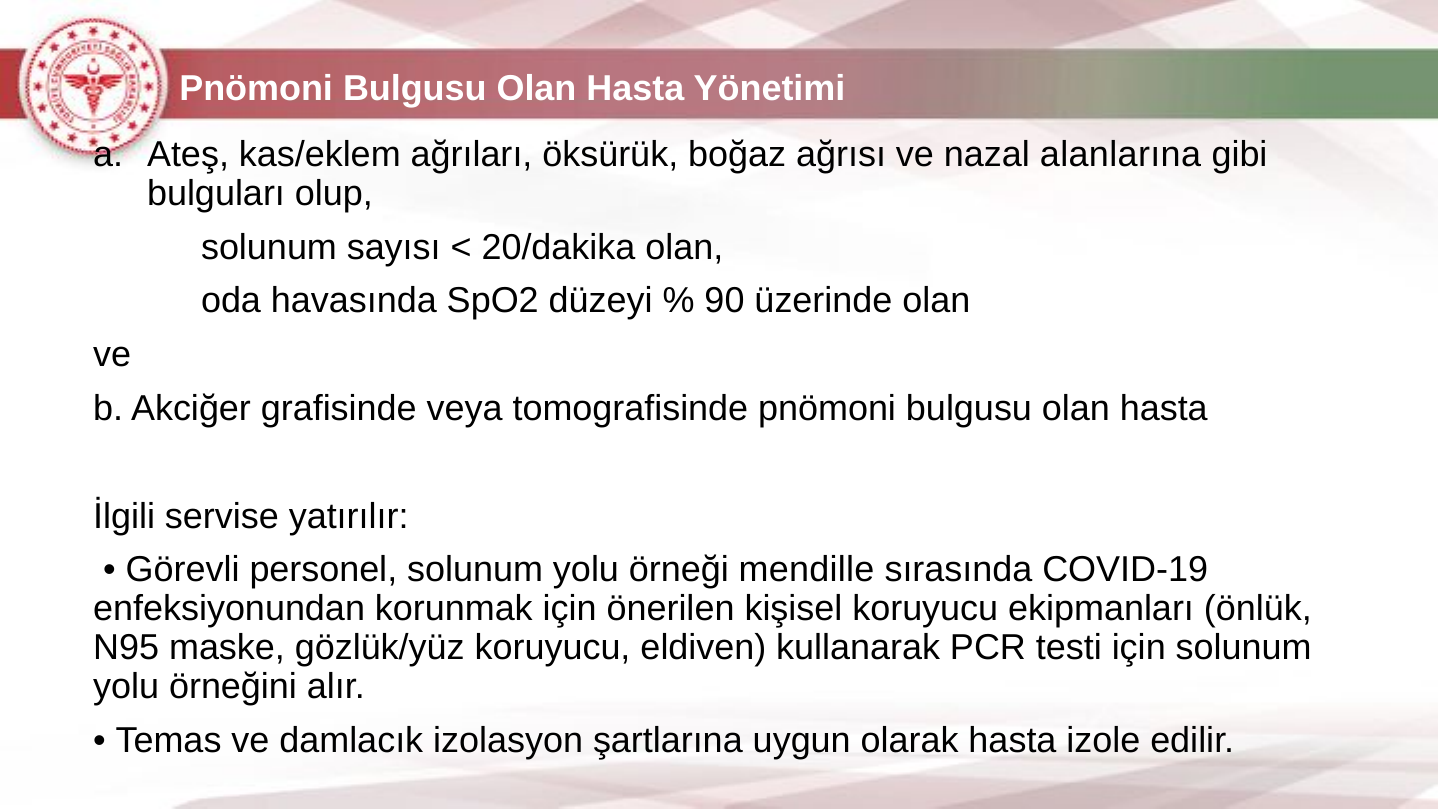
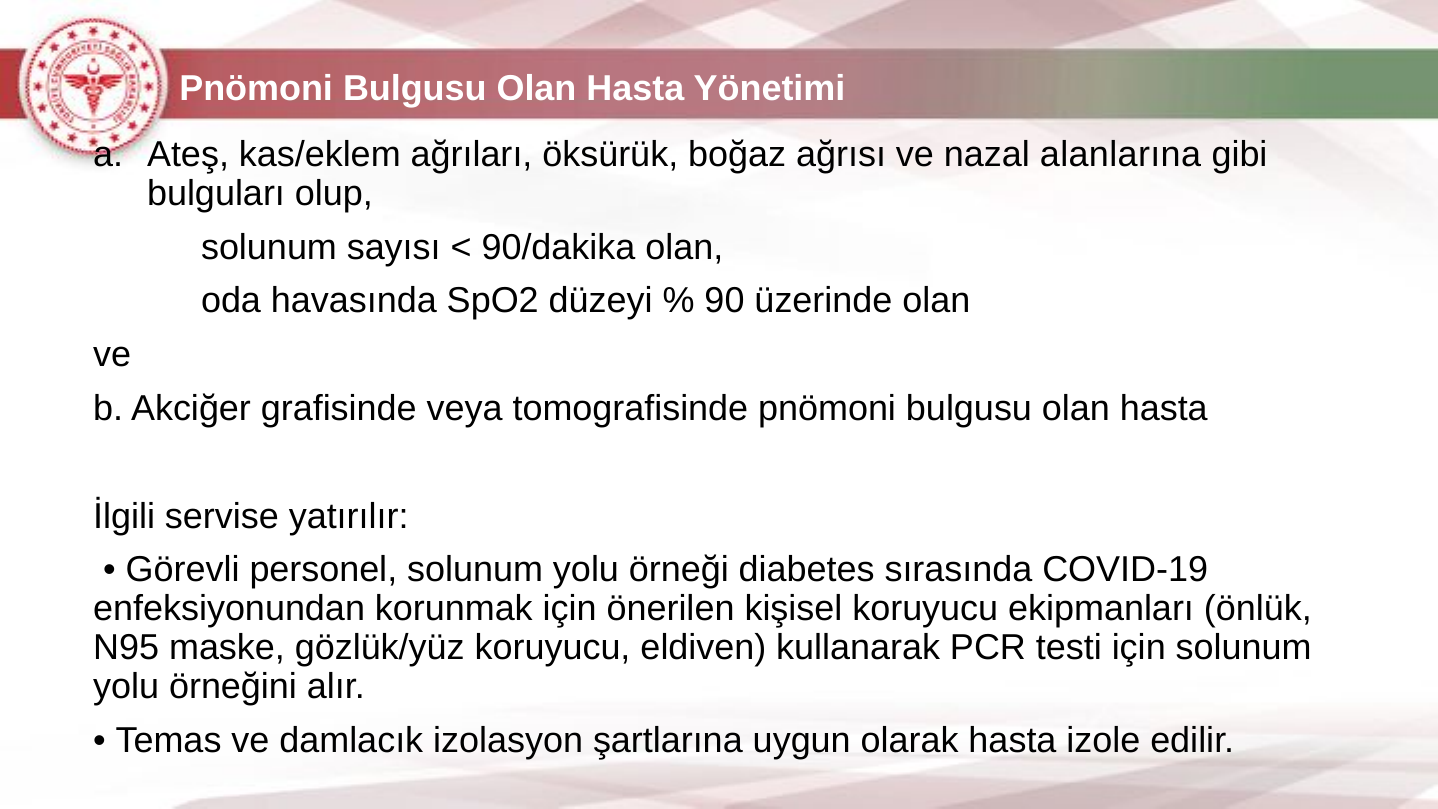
20/dakika: 20/dakika -> 90/dakika (558, 247)
mendille: mendille -> diabetes (807, 570)
